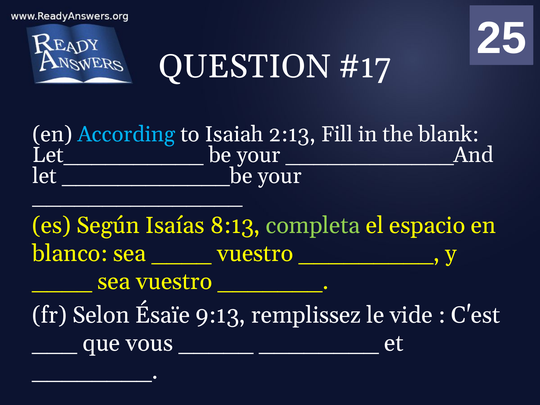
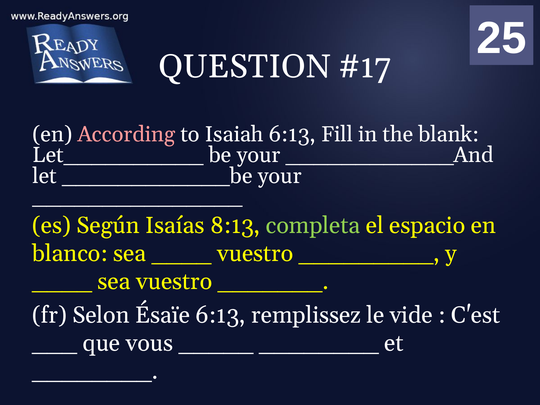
According colour: light blue -> pink (126, 134)
Isaiah 2:13: 2:13 -> 6:13 (292, 134)
Ésaïe 9:13: 9:13 -> 6:13 (221, 315)
